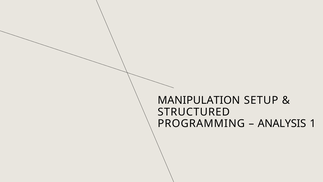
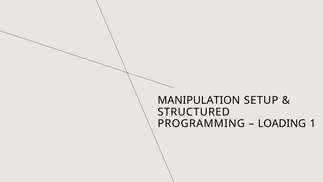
ANALYSIS: ANALYSIS -> LOADING (282, 123)
